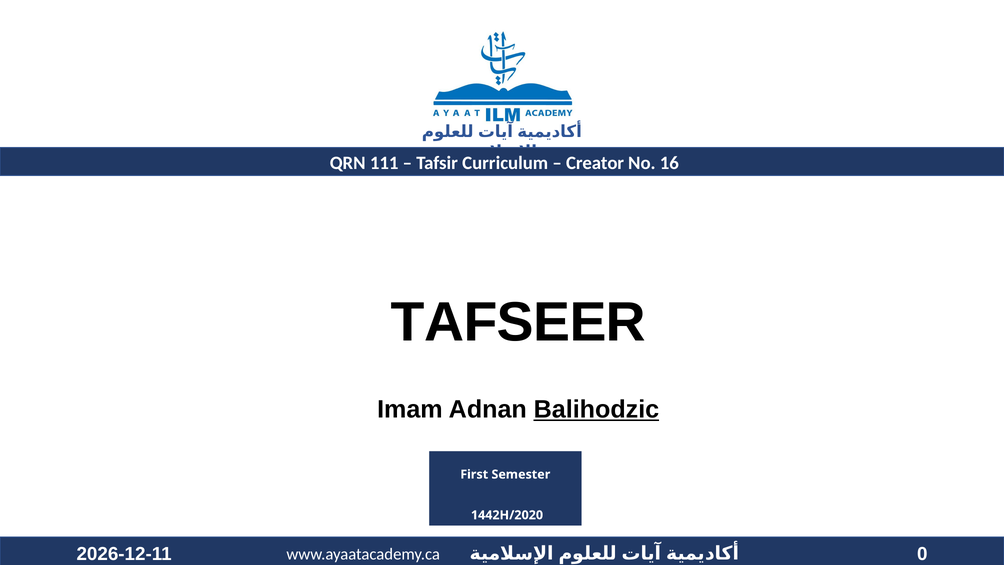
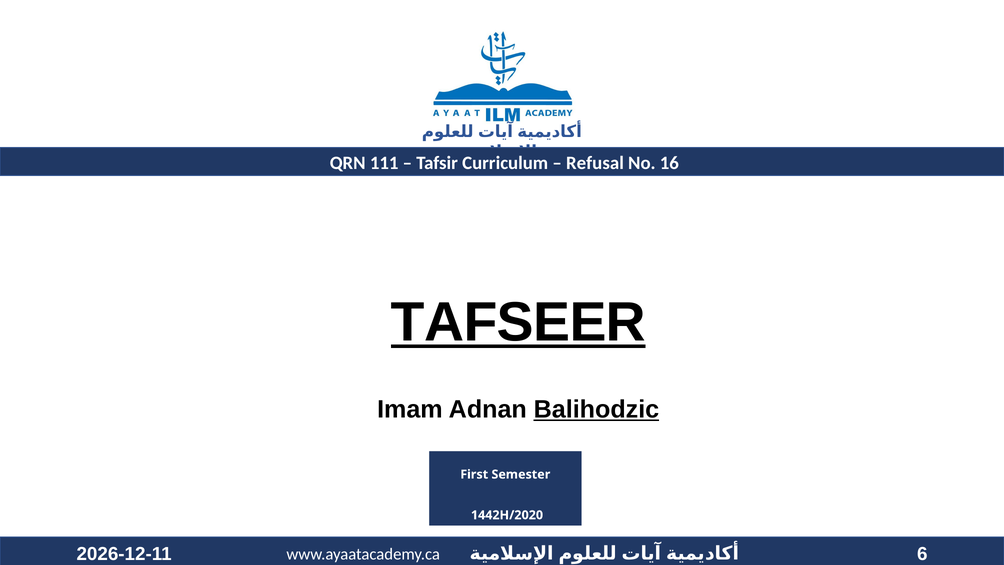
Creator: Creator -> Refusal (595, 163)
TAFSEER underline: none -> present (518, 322)
0: 0 -> 6 (922, 554)
